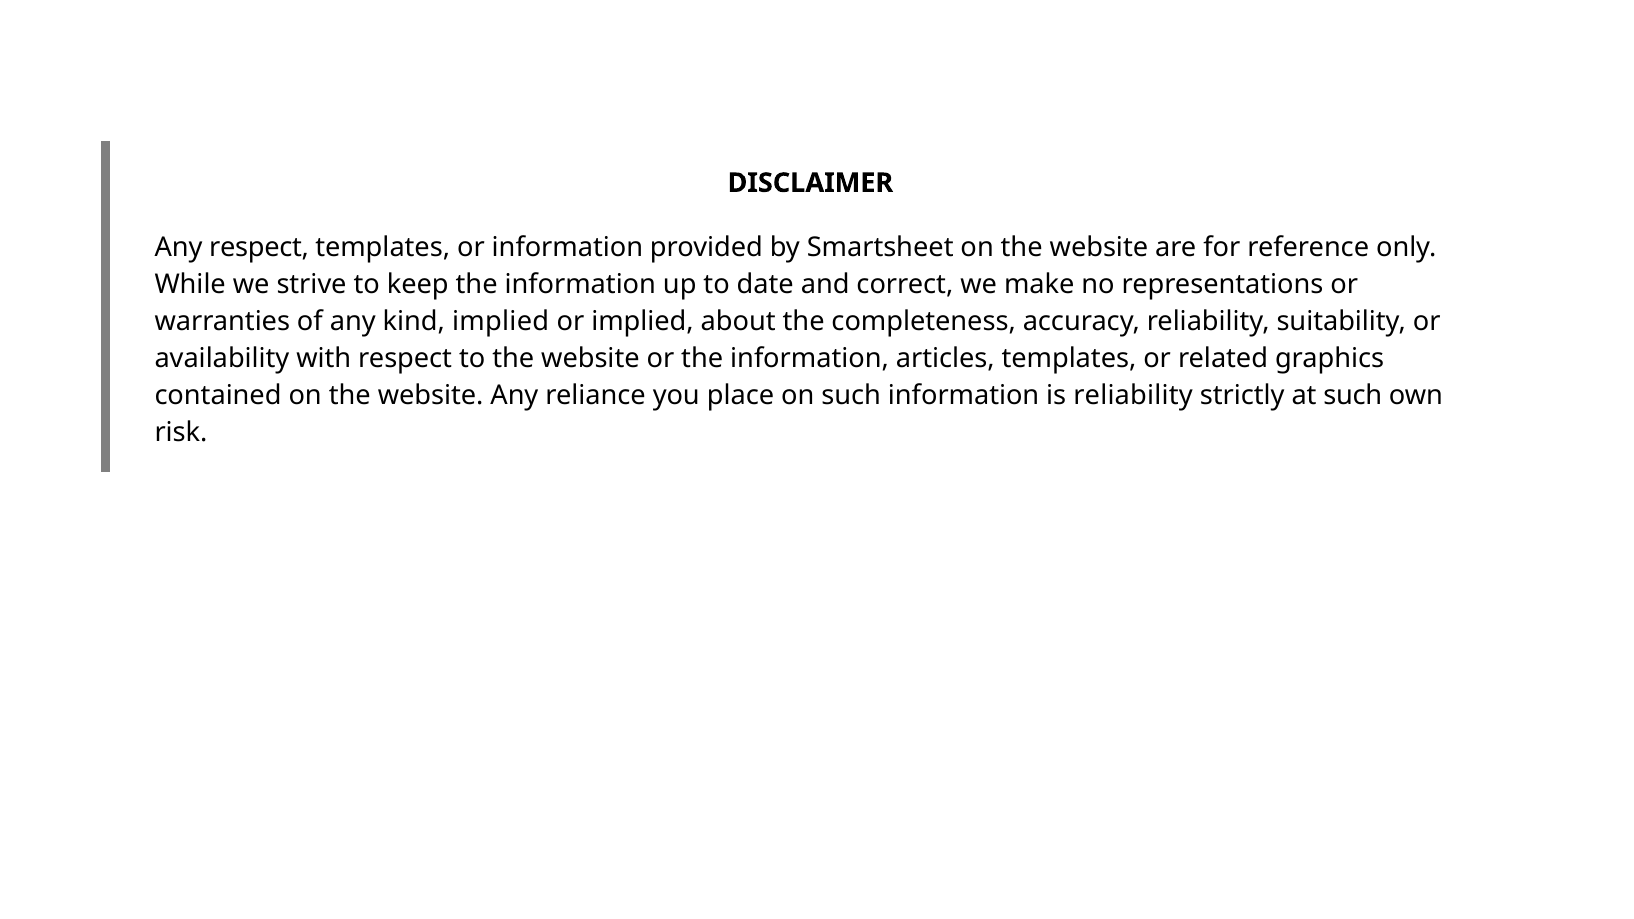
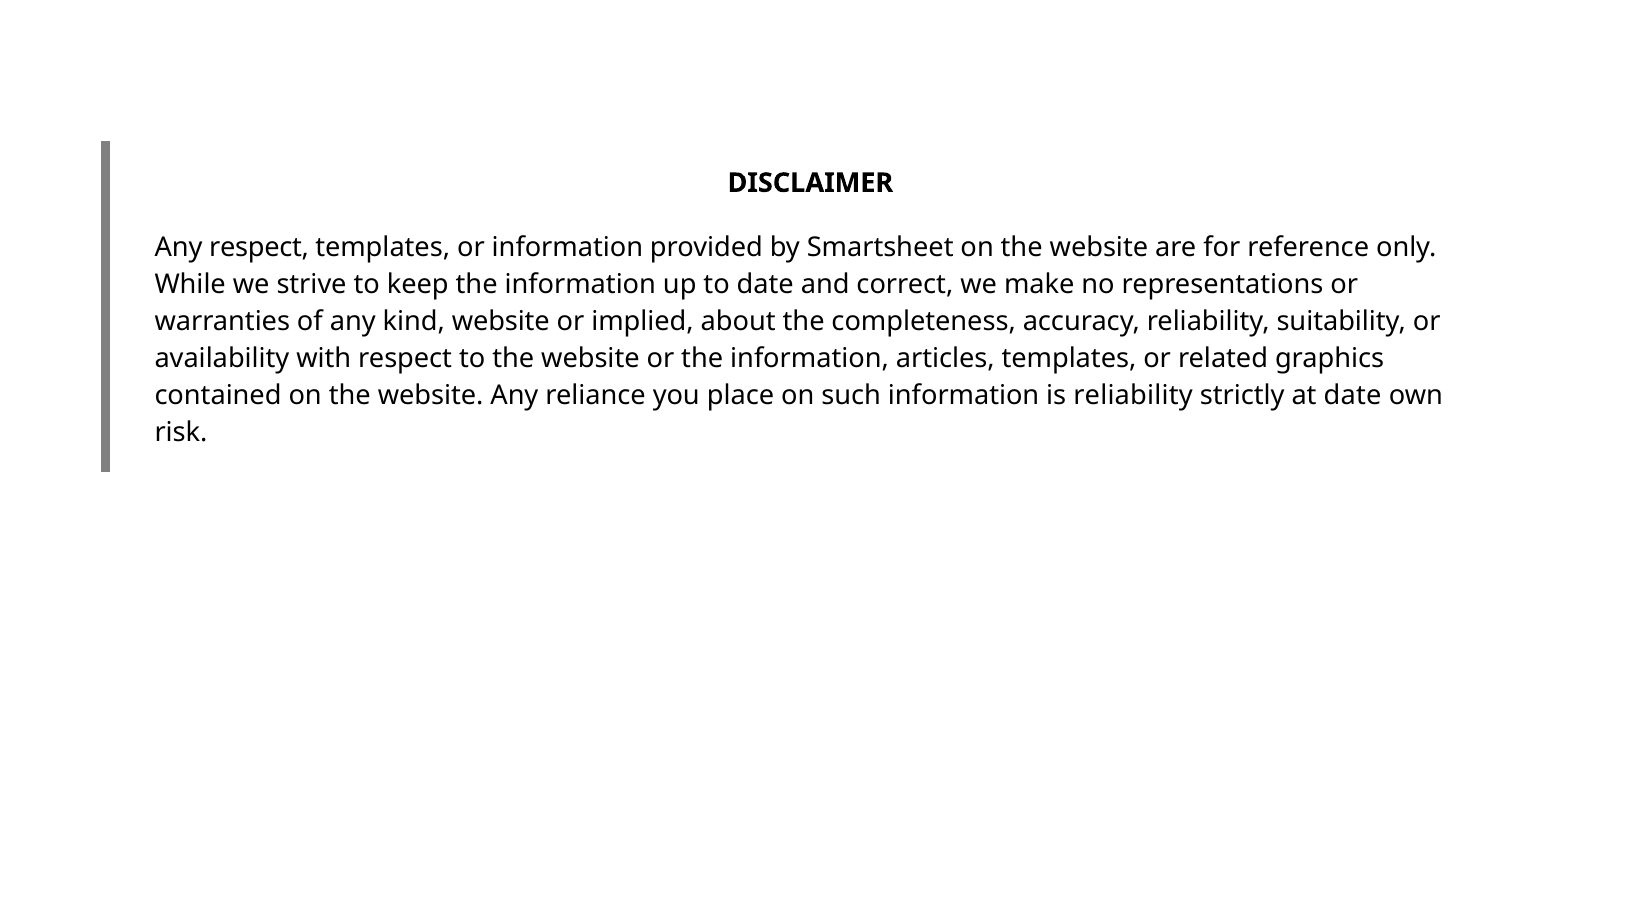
kind implied: implied -> website (501, 322)
at such: such -> date (1353, 396)
